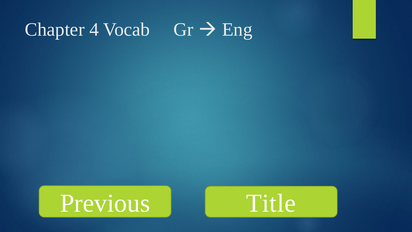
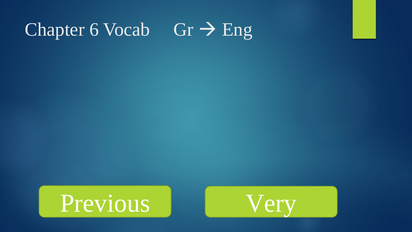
4: 4 -> 6 (94, 29)
Title: Title -> Very (271, 203)
